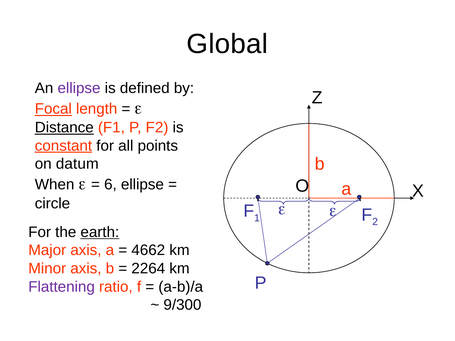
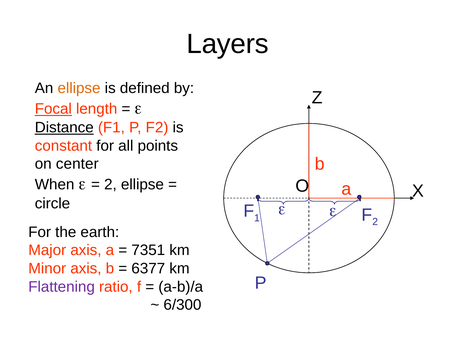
Global: Global -> Layers (228, 44)
ellipse colour: purple -> orange (79, 88)
constant underline: present -> none (63, 146)
datum: datum -> center (77, 164)
6: 6 -> 2 (110, 185)
earth underline: present -> none (100, 232)
4662: 4662 -> 7351 (148, 251)
2264: 2264 -> 6377 (148, 269)
9/300: 9/300 -> 6/300 (182, 305)
